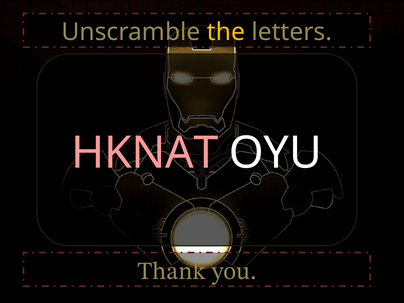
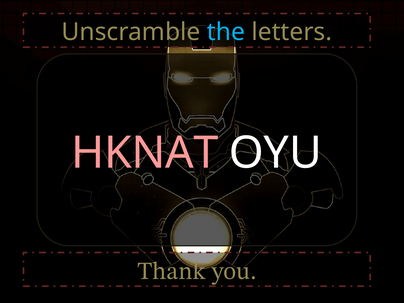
the colour: yellow -> light blue (226, 32)
